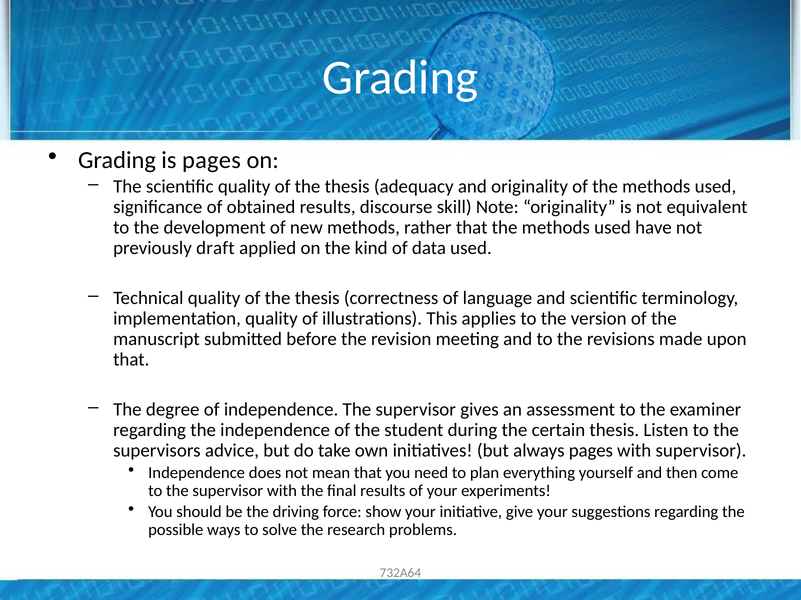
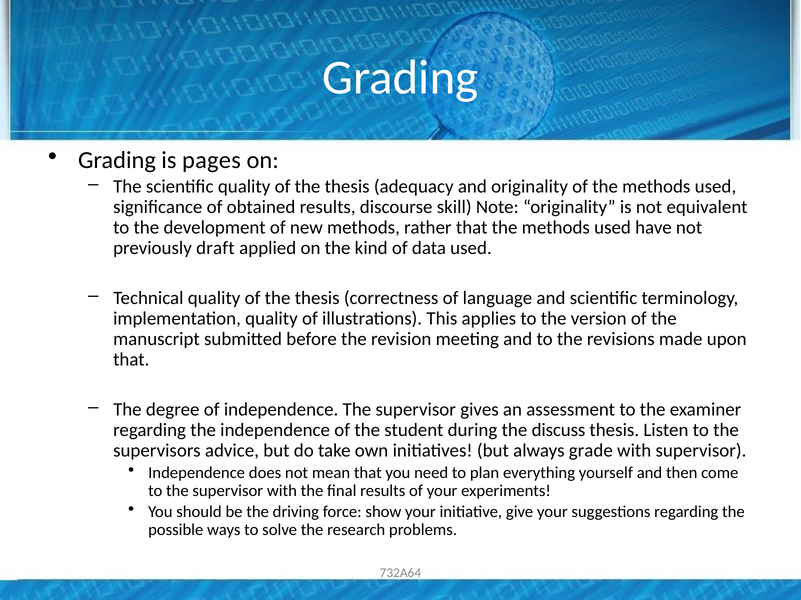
certain: certain -> discuss (558, 431)
always pages: pages -> grade (591, 451)
